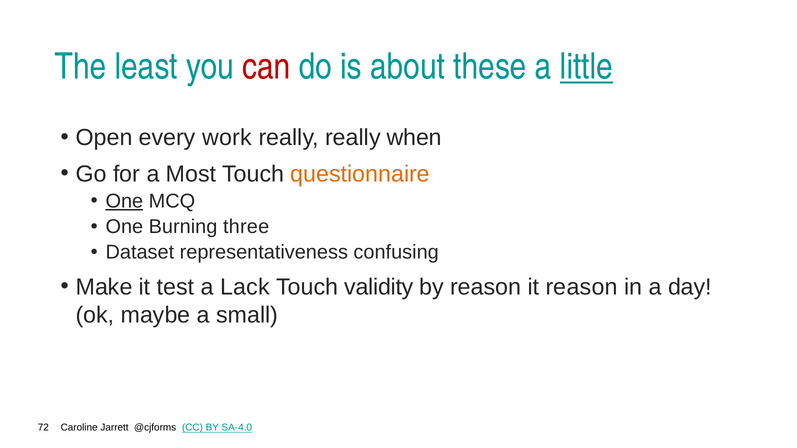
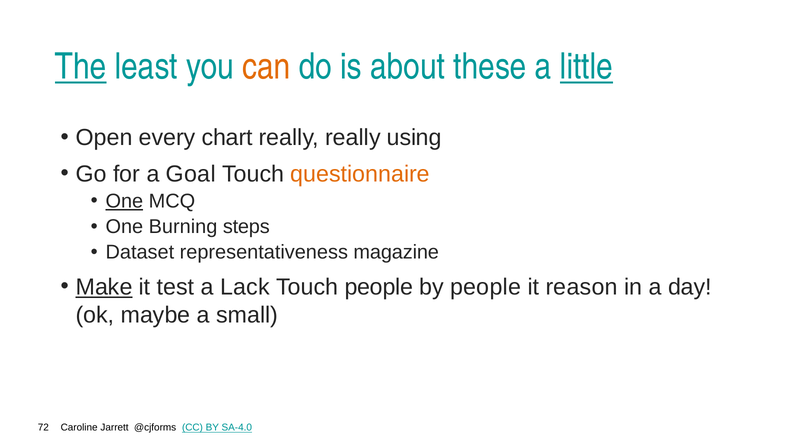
The underline: none -> present (81, 67)
can colour: red -> orange (266, 67)
work: work -> chart (227, 138)
when: when -> using (414, 138)
Most: Most -> Goal (191, 174)
three: three -> steps (246, 227)
confusing: confusing -> magazine (396, 253)
Make underline: none -> present (104, 287)
Touch validity: validity -> people (379, 287)
by reason: reason -> people (486, 287)
